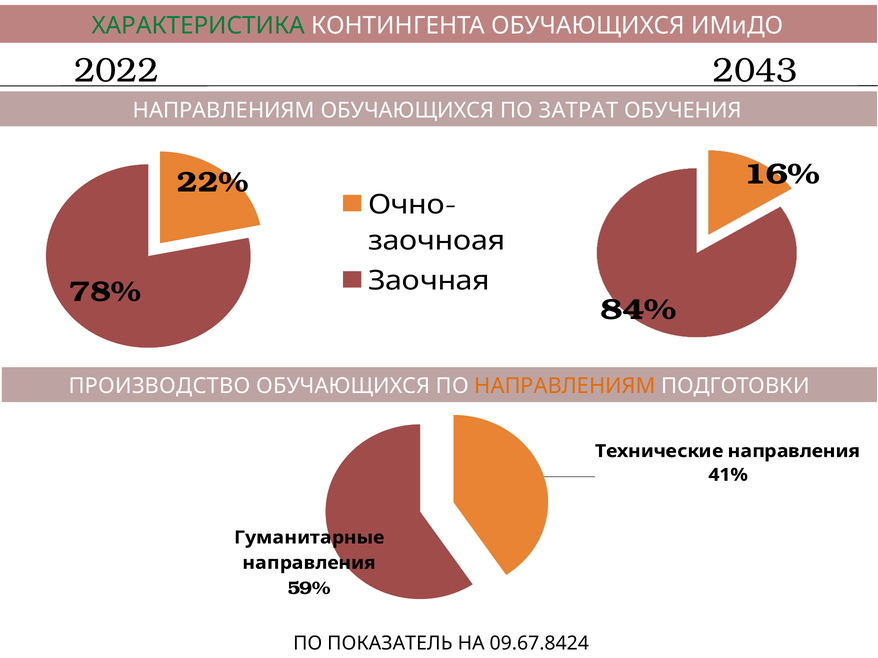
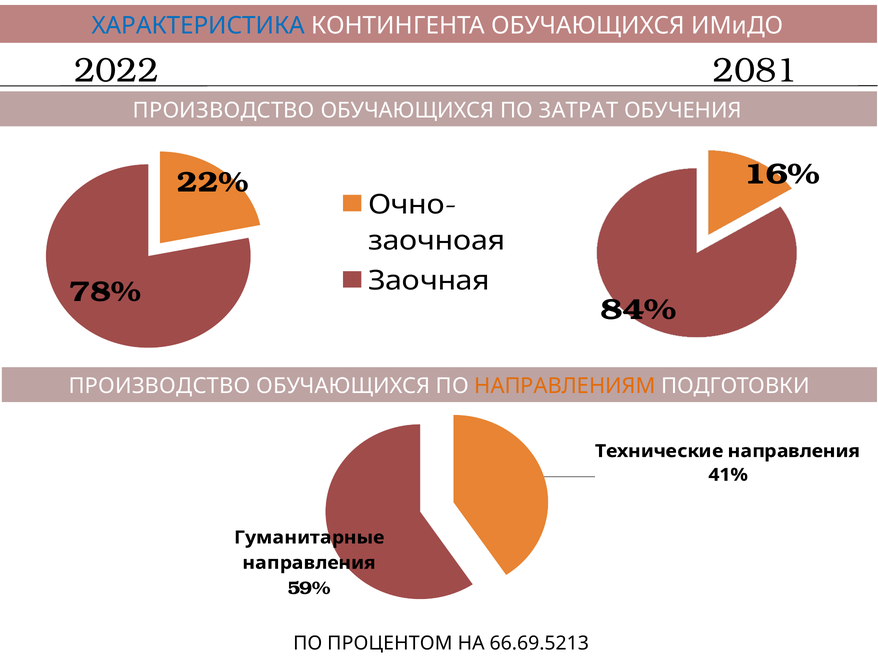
ХАРАКТЕРИСТИКА colour: green -> blue (198, 26)
2043: 2043 -> 2081 (755, 71)
НАПРАВЛЕНИЯМ: НАПРАВЛЕНИЯМ -> ПРОИЗВОДСТВО (224, 110)
ПОКАЗАТЕЛЬ: ПОКАЗАТЕЛЬ -> ПРОЦЕНТОМ (390, 644)
09.67.8424: 09.67.8424 -> 66.69.5213 (539, 644)
